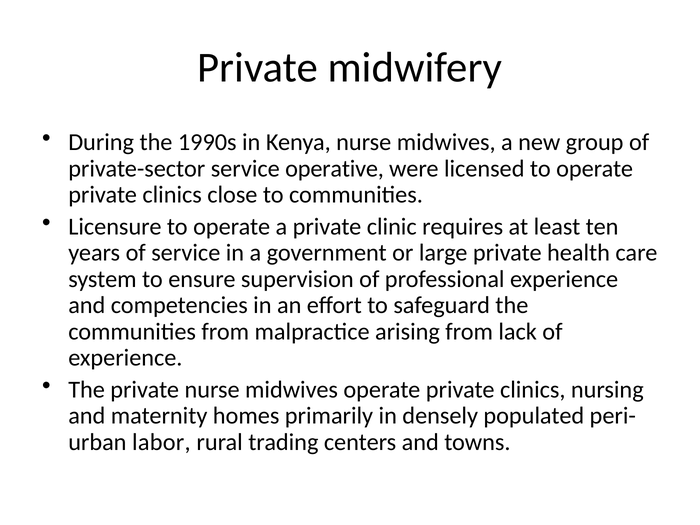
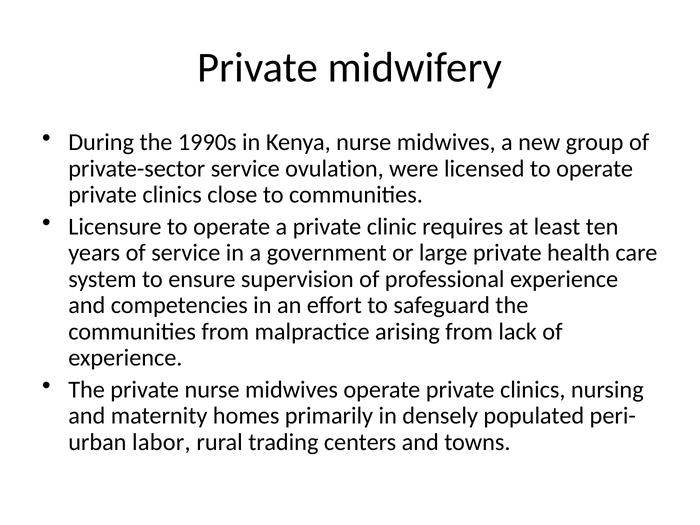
operative: operative -> ovulation (334, 169)
